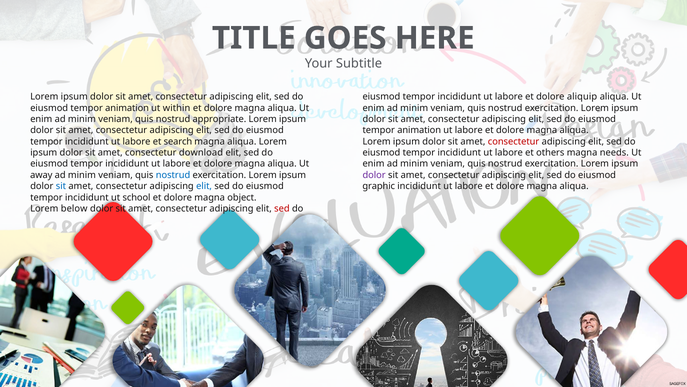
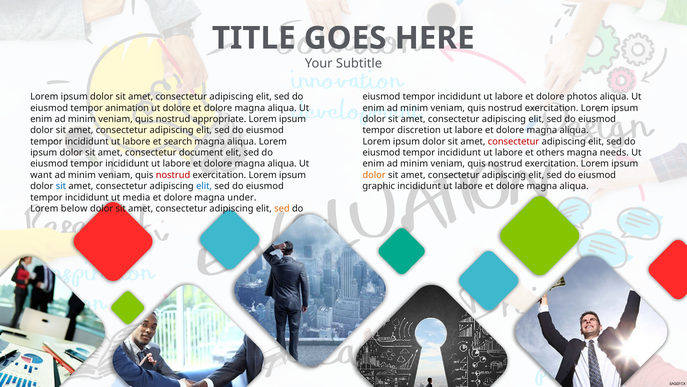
aliquip: aliquip -> photos (582, 97)
ut within: within -> dolore (177, 108)
animation: animation -> discretion (419, 130)
download: download -> document (201, 152)
away: away -> want (41, 175)
nostrud colour: blue -> red (173, 175)
dolor colour: purple -> orange (374, 175)
school: school -> media (136, 197)
object: object -> under (242, 197)
sed colour: red -> orange (282, 208)
